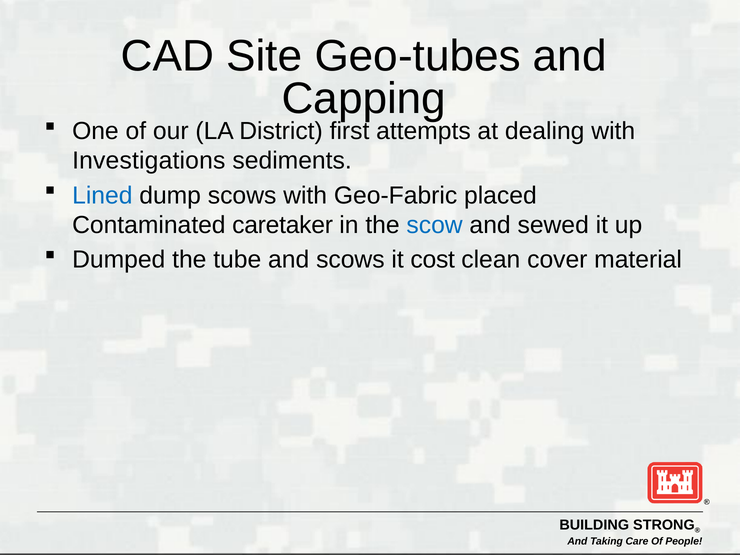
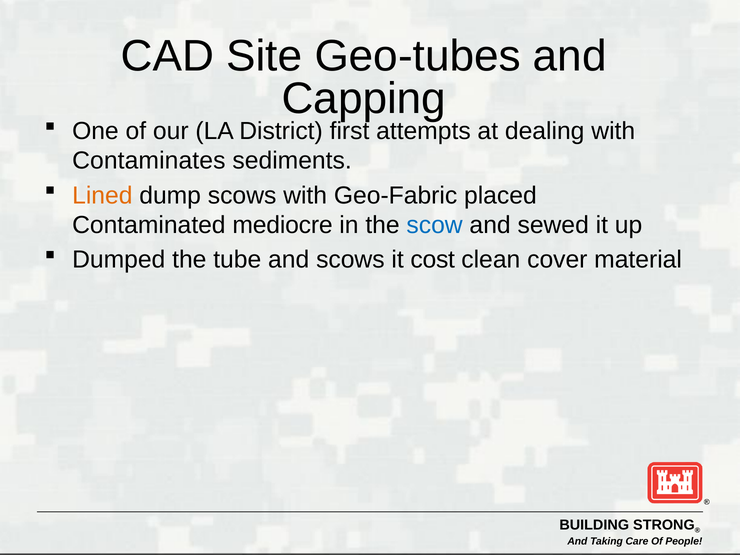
Investigations: Investigations -> Contaminates (149, 161)
Lined colour: blue -> orange (102, 195)
caretaker: caretaker -> mediocre (283, 225)
